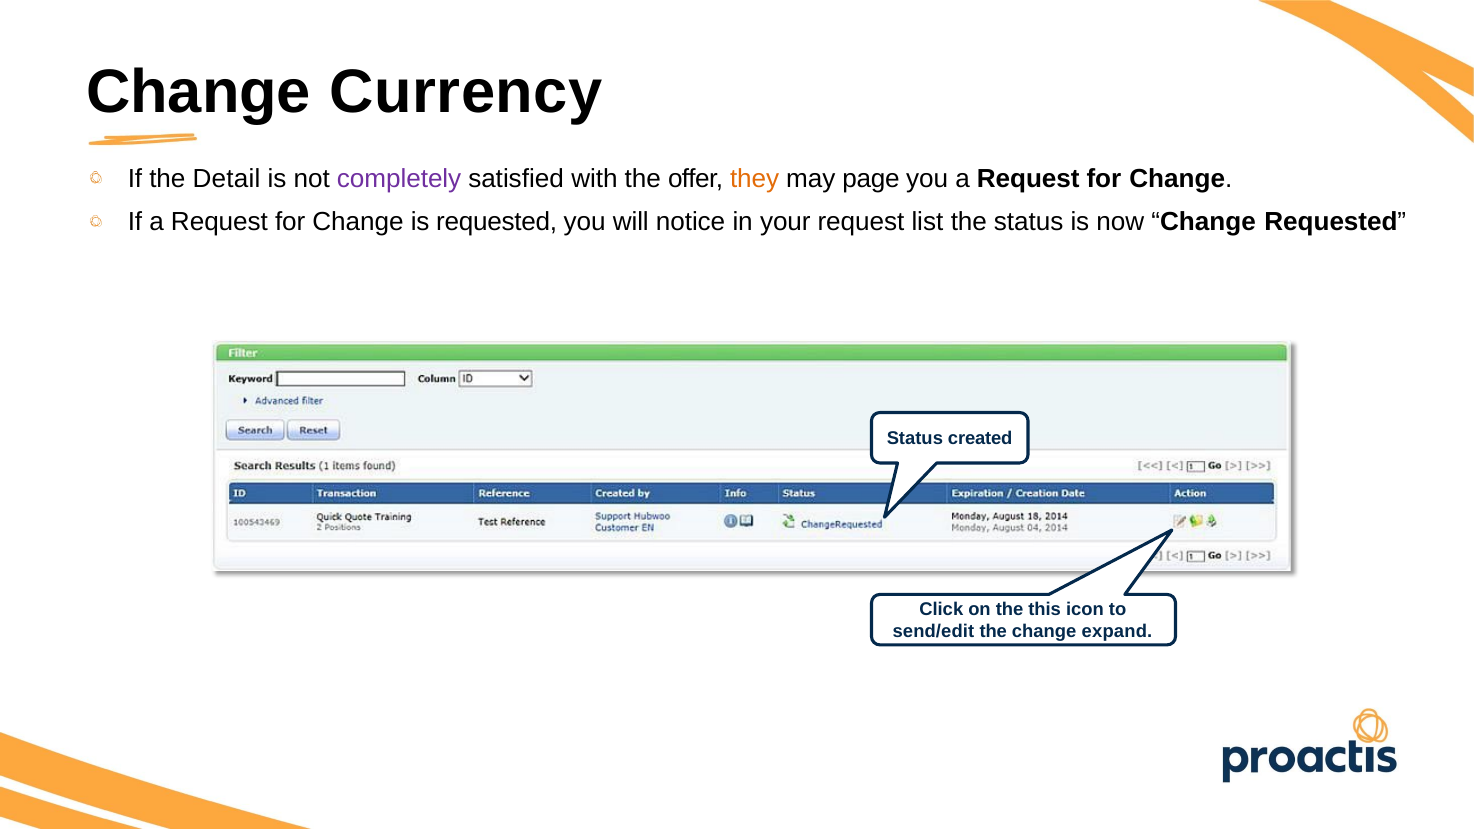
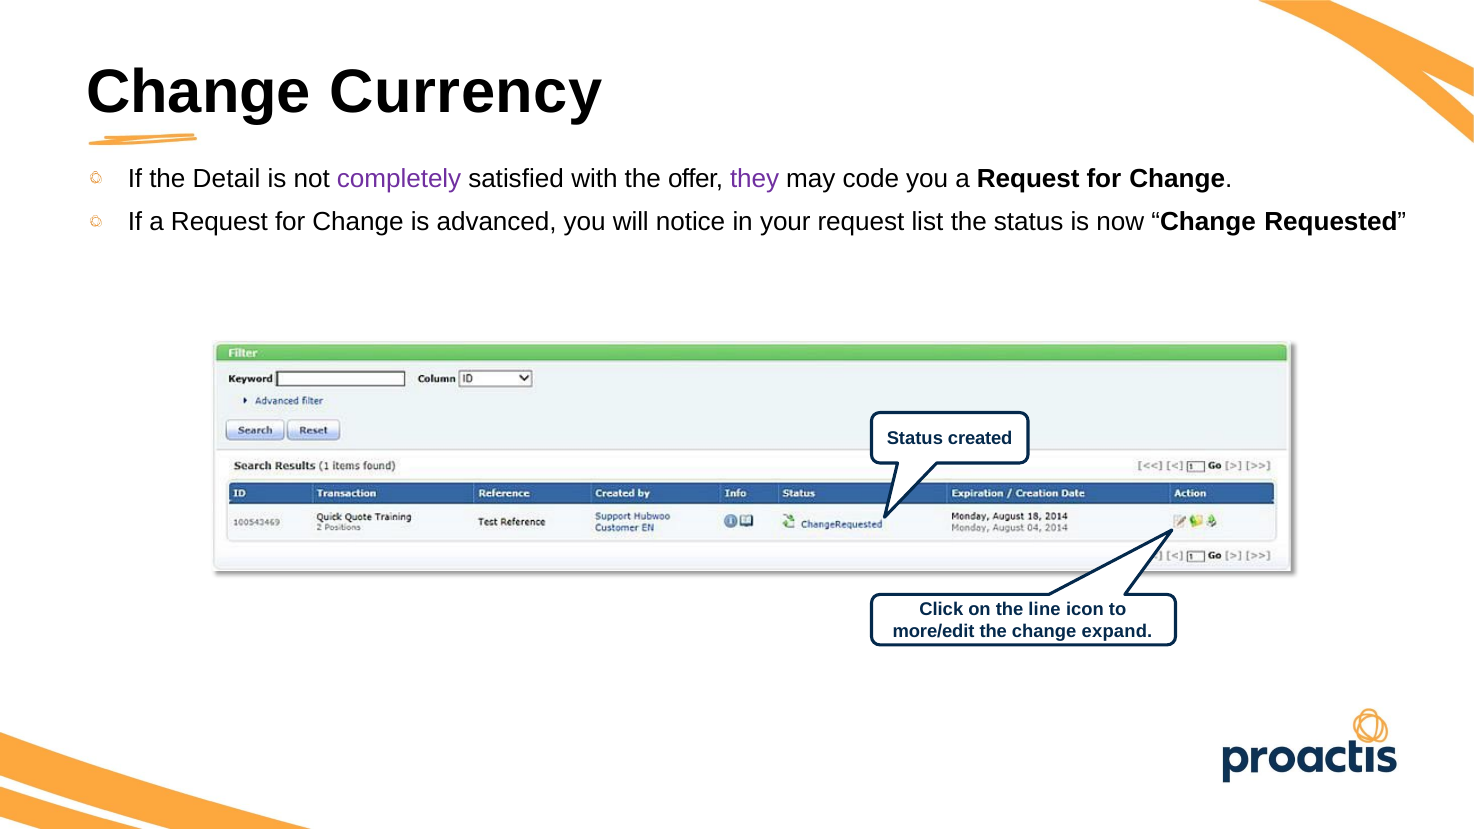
they colour: orange -> purple (755, 178)
page: page -> code (871, 178)
requested: requested -> advanced (497, 222)
this: this -> line (1045, 610)
send/edit: send/edit -> more/edit (934, 632)
